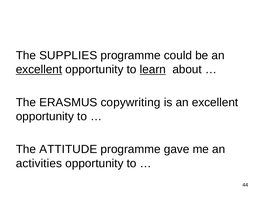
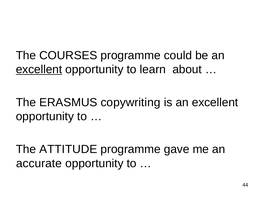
SUPPLIES: SUPPLIES -> COURSES (68, 55)
learn underline: present -> none (153, 69)
activities: activities -> accurate (39, 163)
